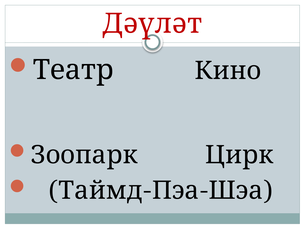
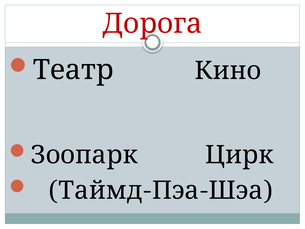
Дәүләт: Дәүләт -> Дорога (152, 24)
